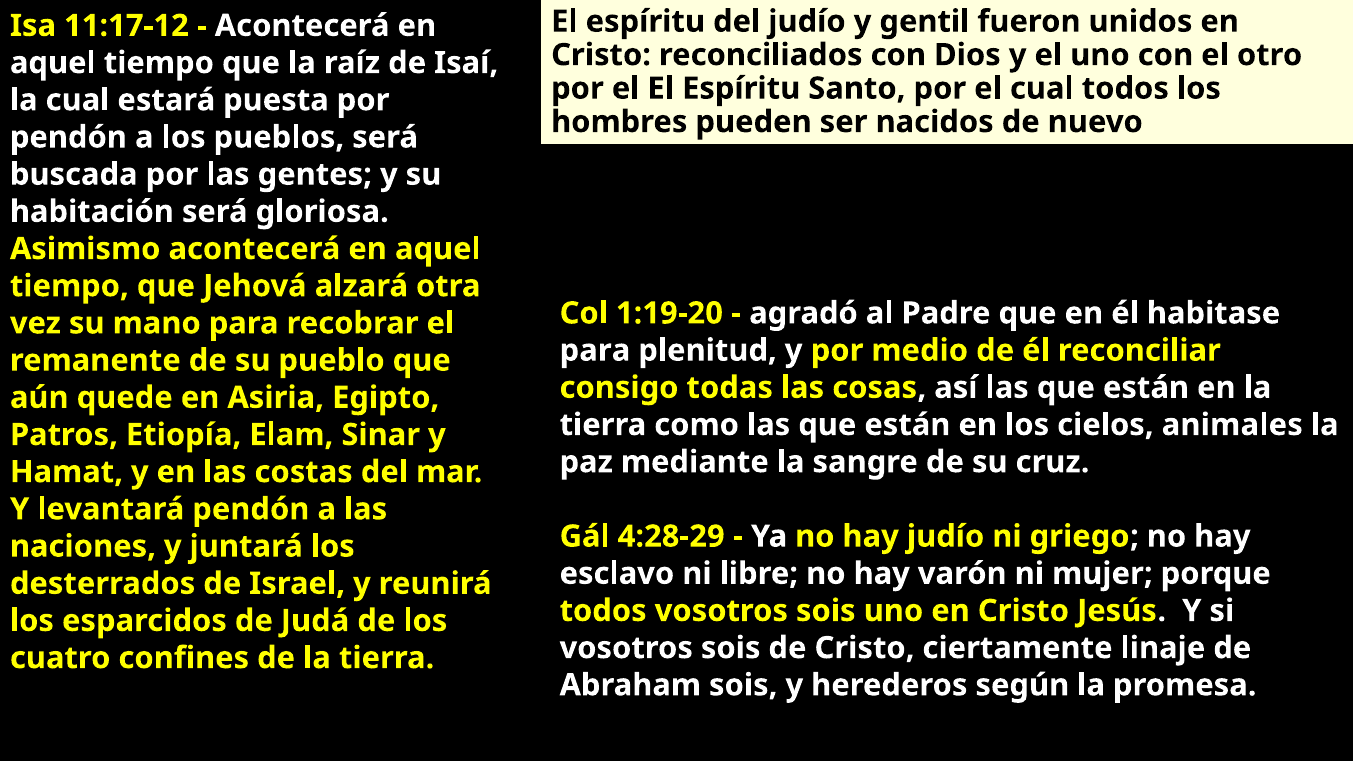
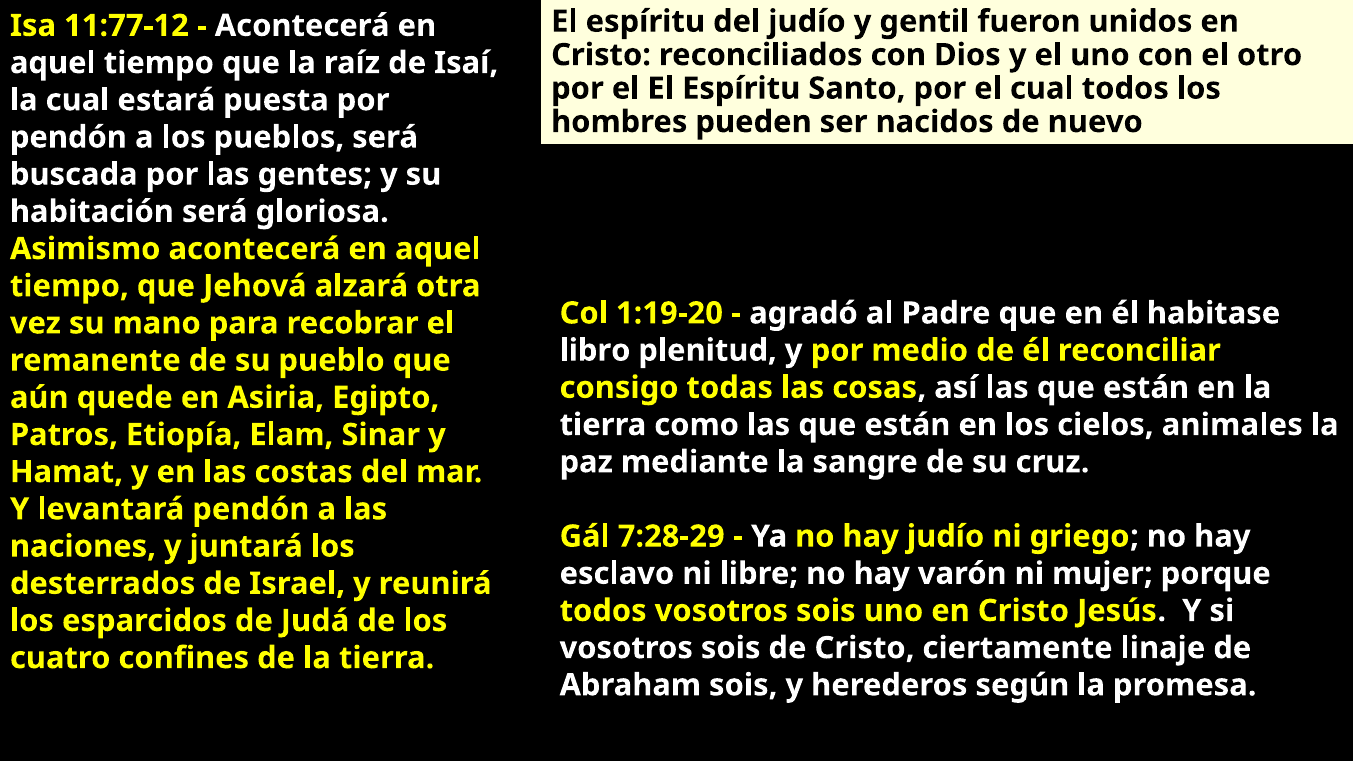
11:17-12: 11:17-12 -> 11:77-12 (126, 26)
para: para -> libro (595, 350)
4:28-29: 4:28-29 -> 7:28-29 (671, 536)
